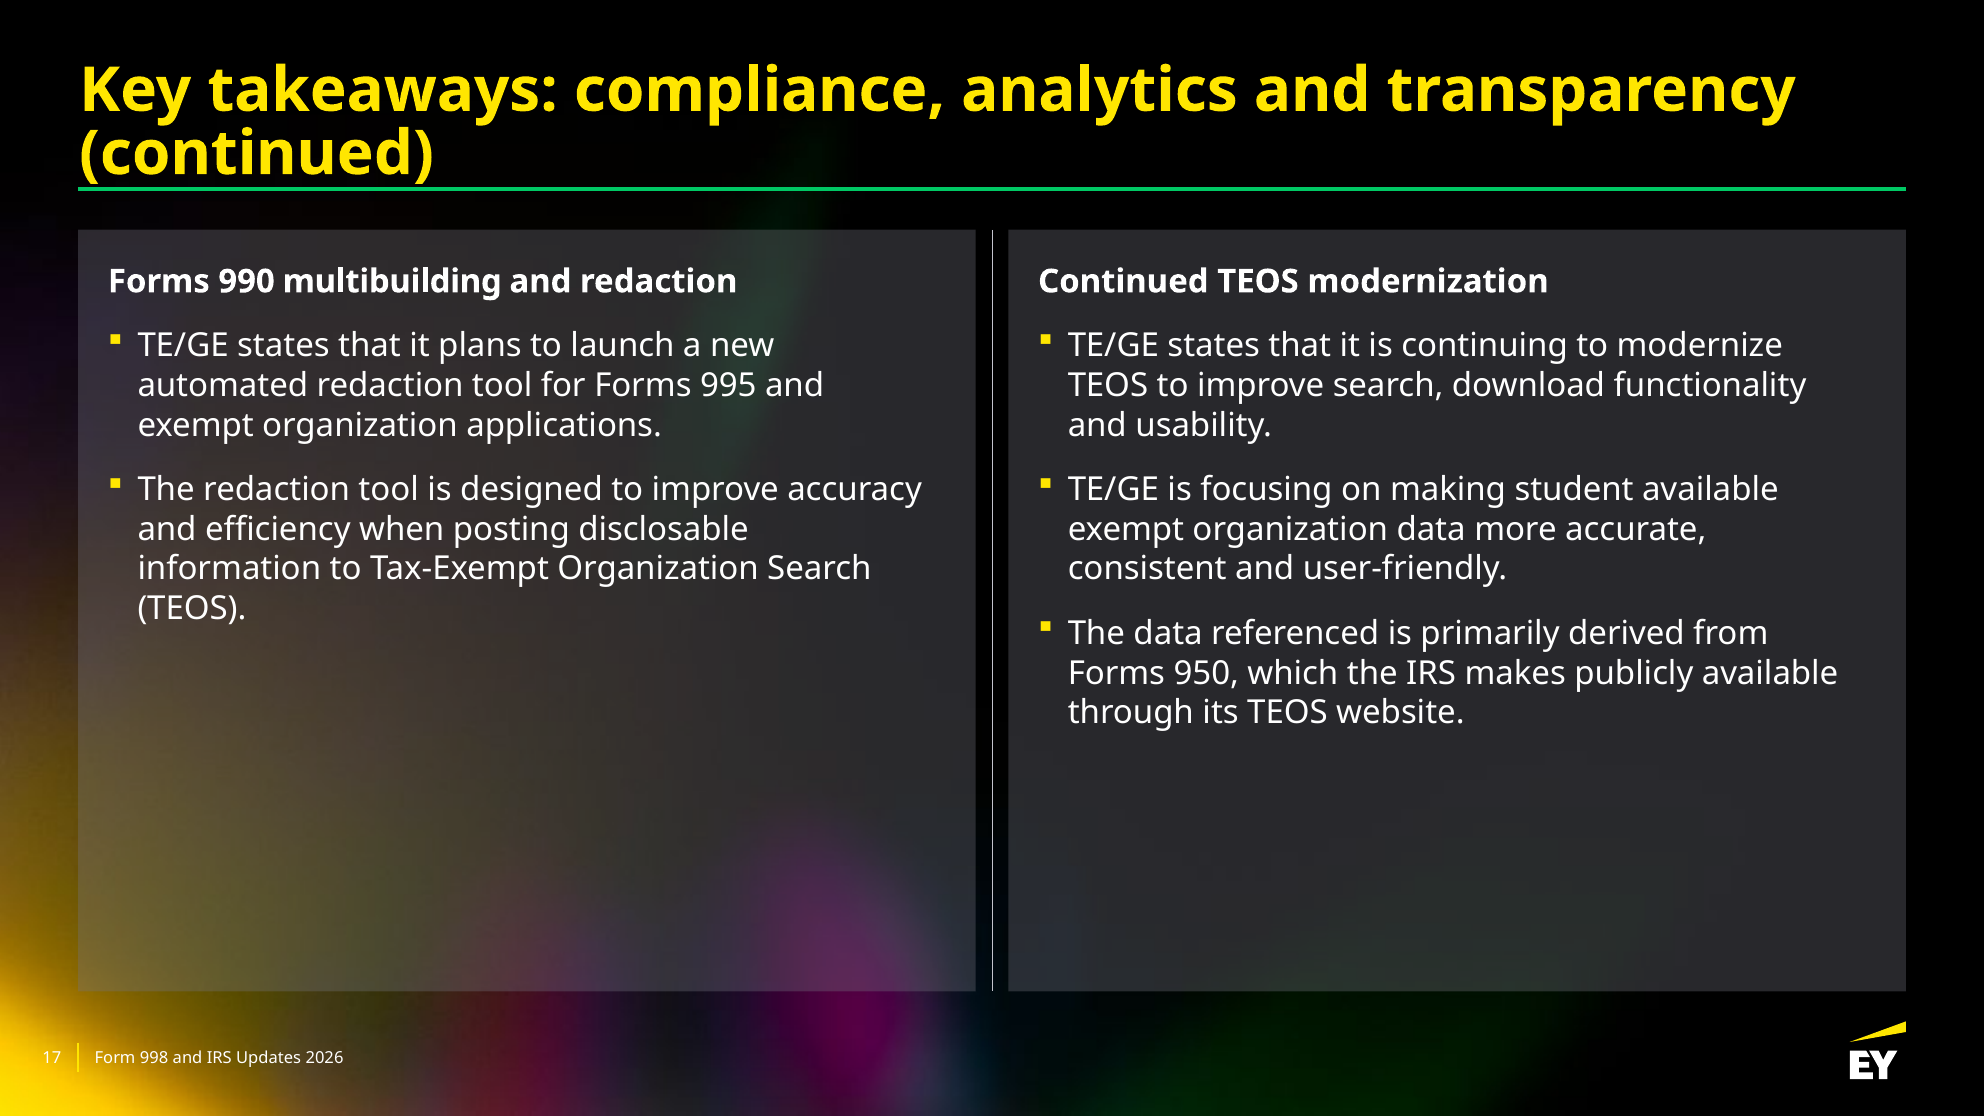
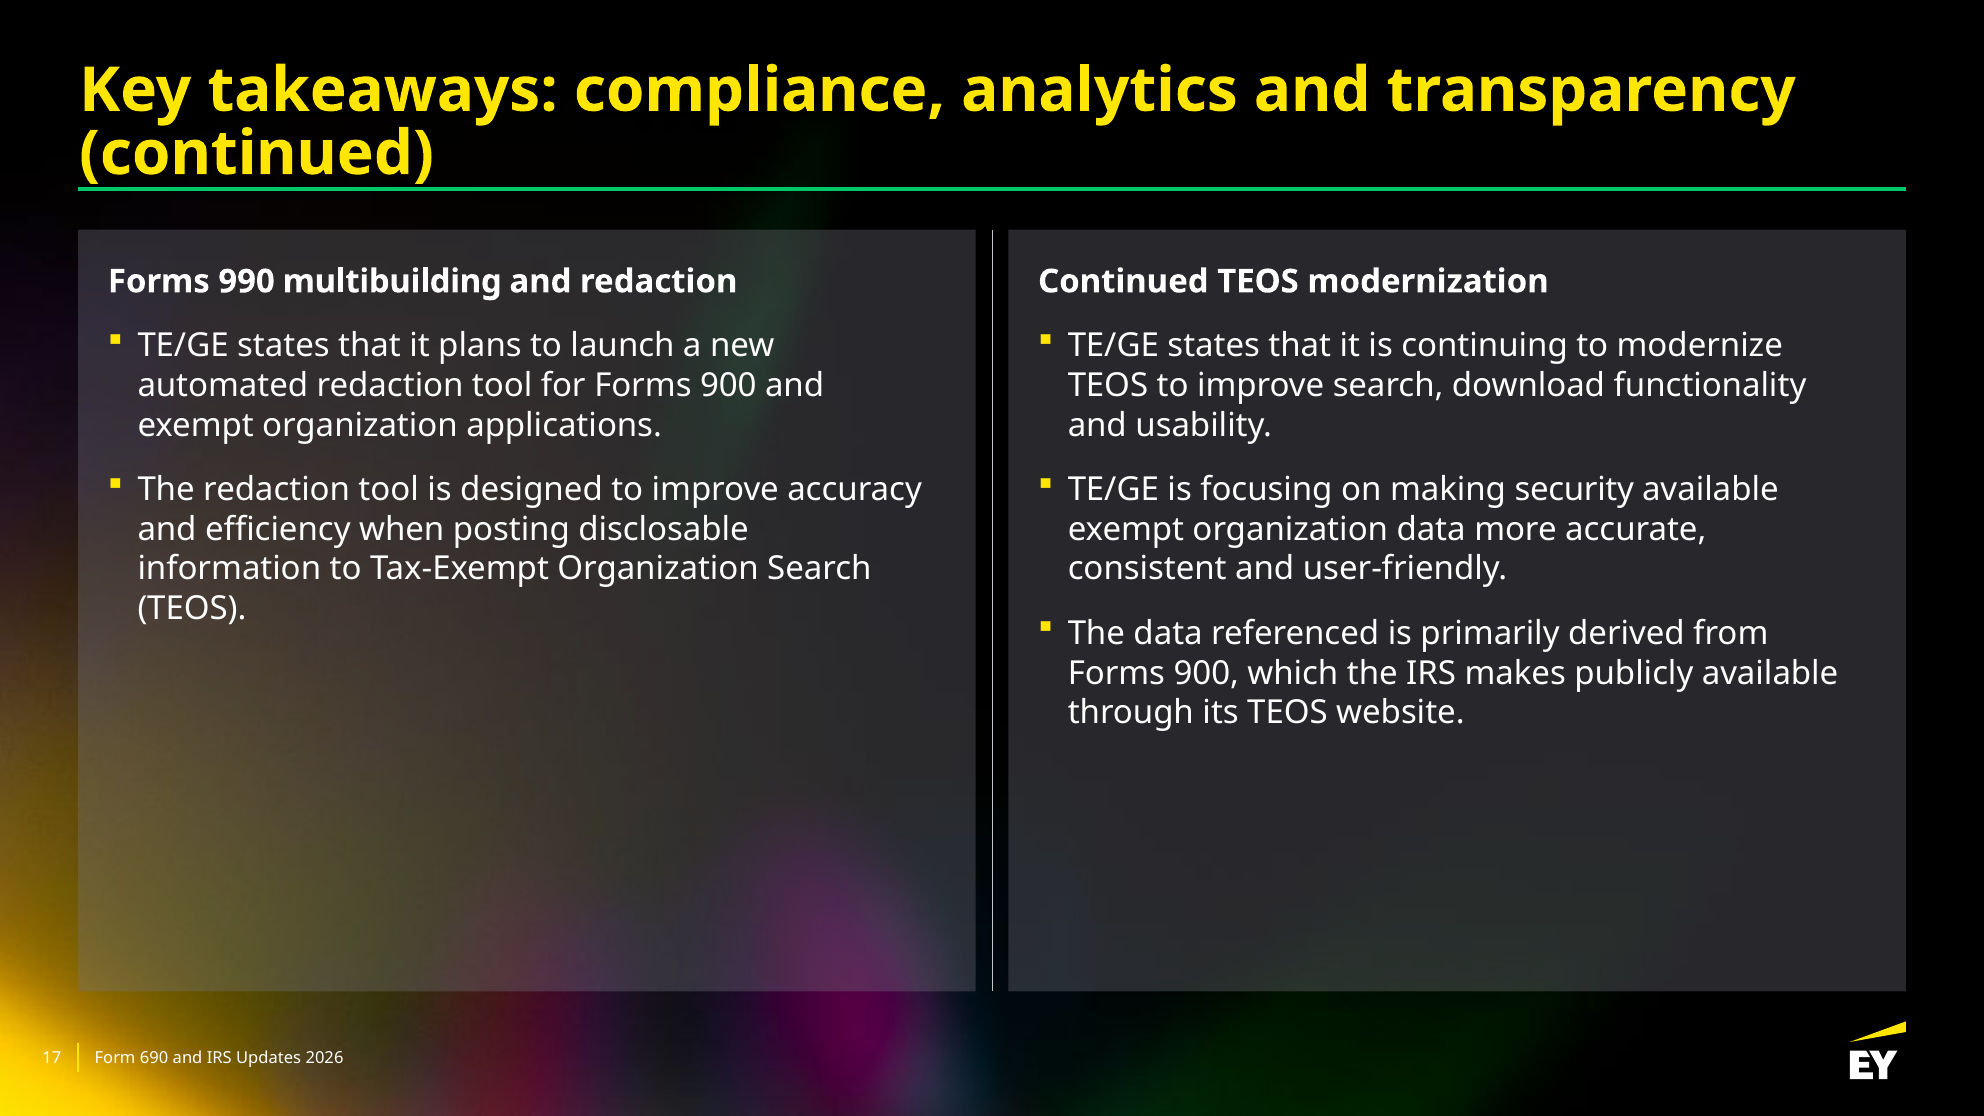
for Forms 995: 995 -> 900 (728, 386)
student: student -> security (1574, 490)
950: 950 -> 900 (1206, 673)
998: 998 -> 690 (154, 1059)
